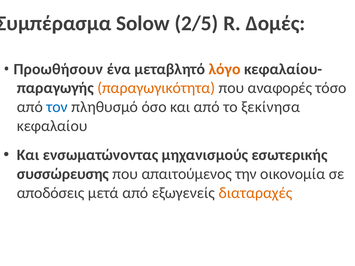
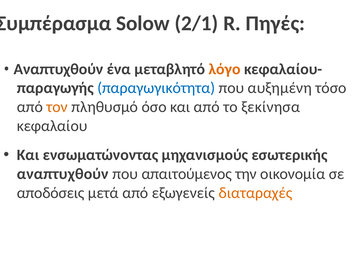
2/5: 2/5 -> 2/1 (196, 23)
Δομές: Δομές -> Πηγές (275, 23)
Προωθήσουν: Προωθήσουν -> Αναπτυχθούν (58, 69)
παραγωγικότητα colour: orange -> blue (156, 88)
αναφορές: αναφορές -> αυξημένη (280, 88)
τον colour: blue -> orange (57, 107)
συσσώρευσης: συσσώρευσης -> αναπτυχθούν (63, 174)
